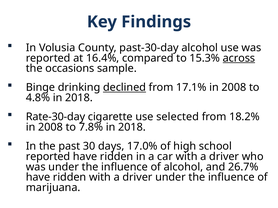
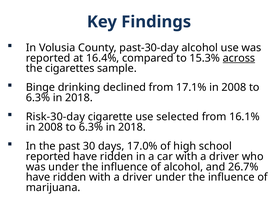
occasions: occasions -> cigarettes (70, 69)
declined underline: present -> none (125, 88)
4.8%: 4.8% -> 6.3% (38, 98)
Rate-30-day: Rate-30-day -> Risk-30-day (55, 117)
18.2%: 18.2% -> 16.1% (244, 117)
7.8%: 7.8% -> 6.3% (91, 127)
